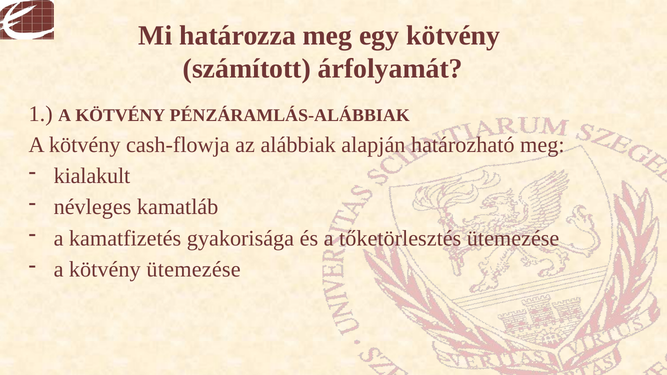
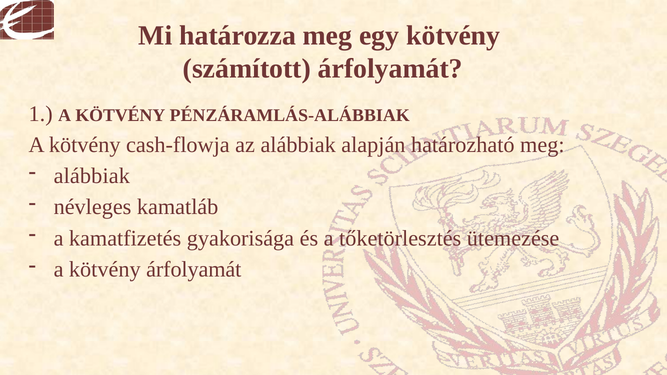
kialakult: kialakult -> alábbiak (92, 176)
kötvény ütemezése: ütemezése -> árfolyamát (194, 269)
